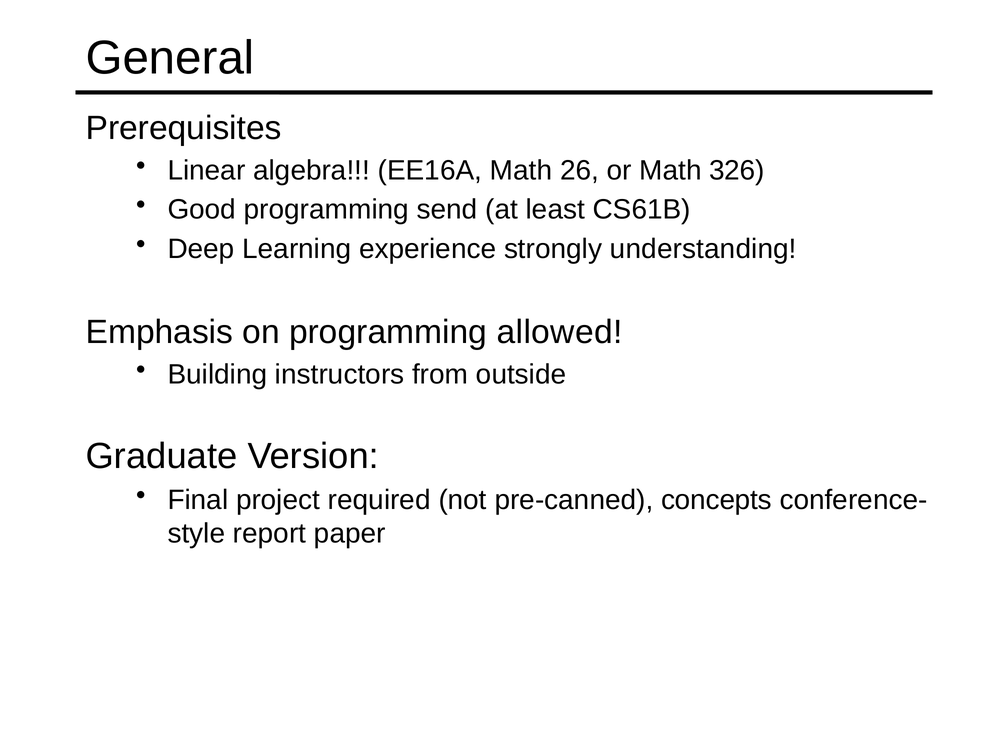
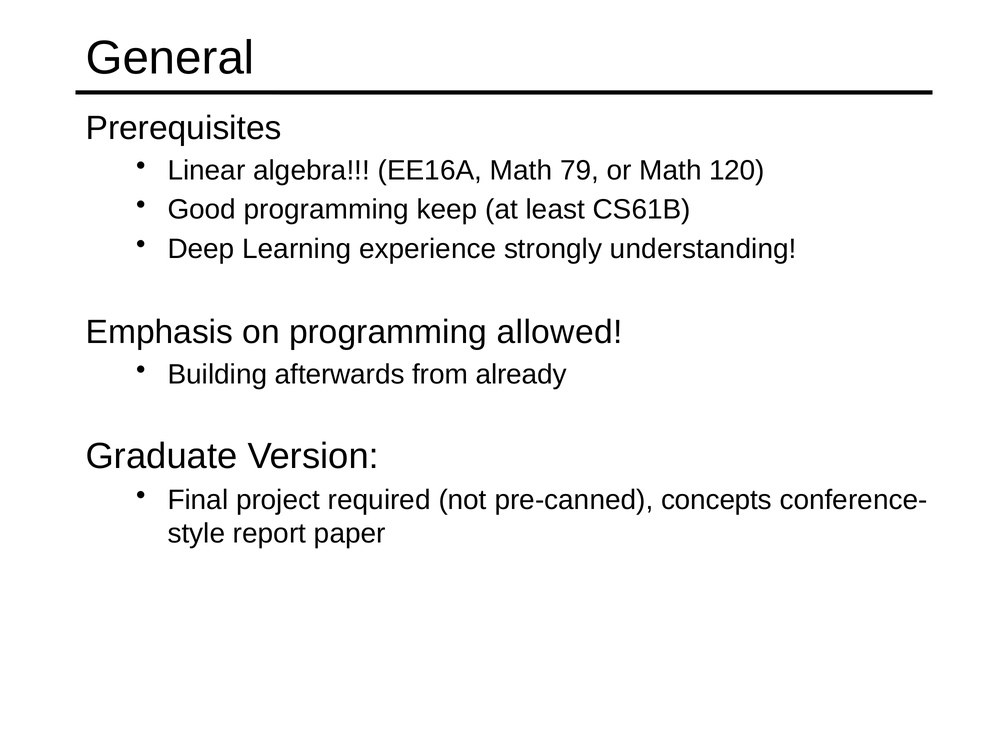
26: 26 -> 79 (580, 171)
326: 326 -> 120 (737, 171)
send: send -> keep (447, 210)
instructors: instructors -> afterwards (340, 374)
outside: outside -> already (521, 374)
